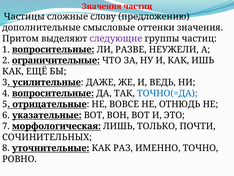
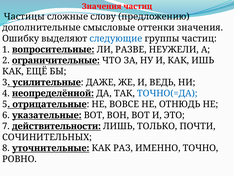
Притом: Притом -> Ошибку (21, 38)
следующие colour: purple -> blue (116, 38)
4 вопросительные: вопросительные -> неопределённой (53, 93)
морфологическая: морфологическая -> действительности (56, 126)
